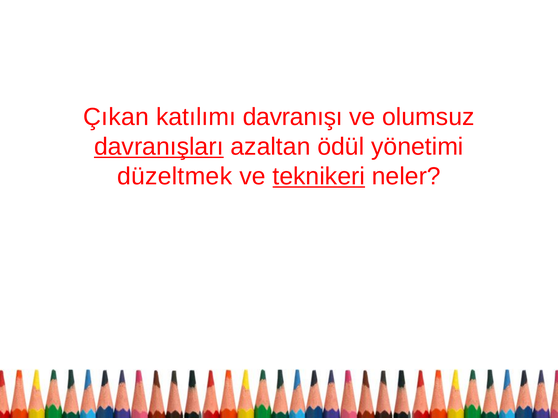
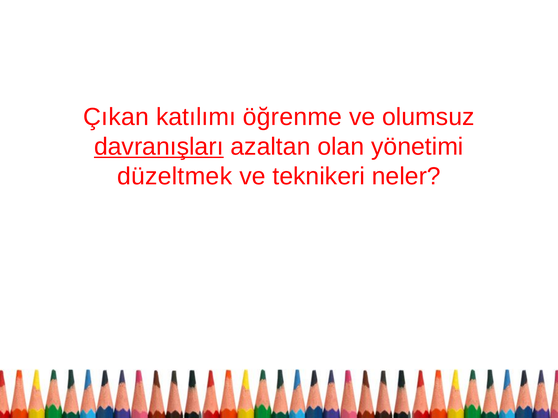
davranışı: davranışı -> öğrenme (292, 117)
ödül: ödül -> olan (341, 147)
teknikeri underline: present -> none (319, 177)
